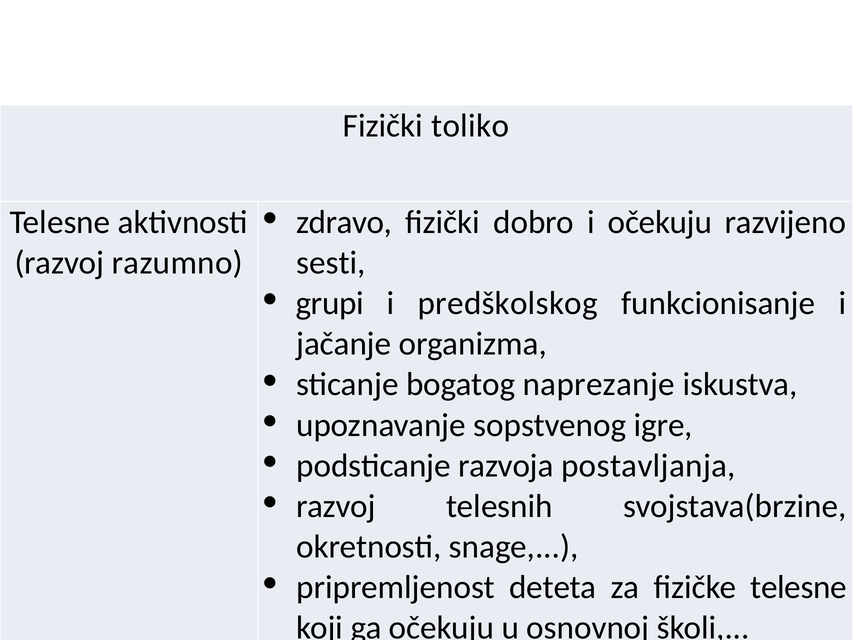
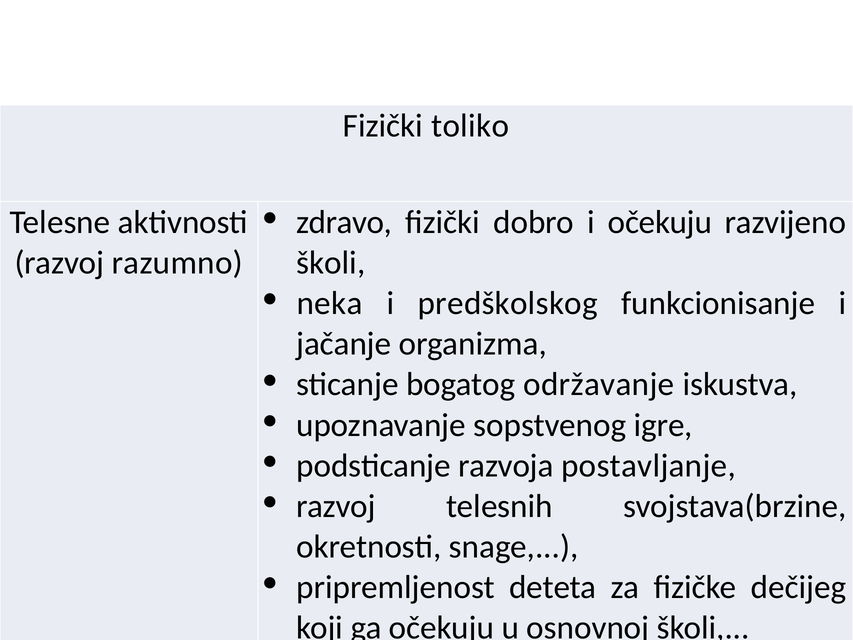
sesti: sesti -> školi (331, 263)
grupi: grupi -> neka (329, 303)
naprezanje: naprezanje -> održavanje (599, 384)
postavljanja: postavljanja -> postavljanje (648, 465)
fizičke telesne: telesne -> dečijeg (798, 587)
